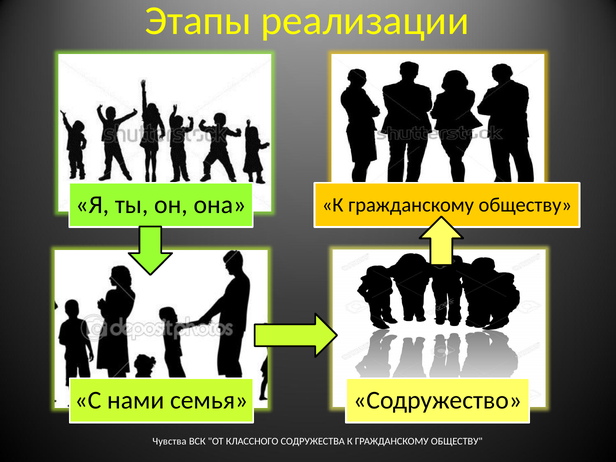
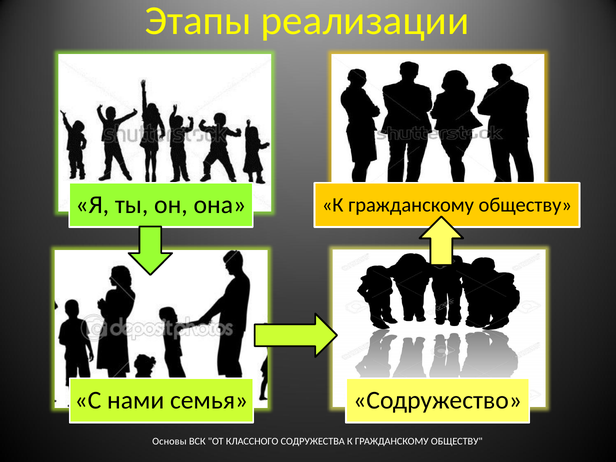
Чувства: Чувства -> Основы (169, 441)
